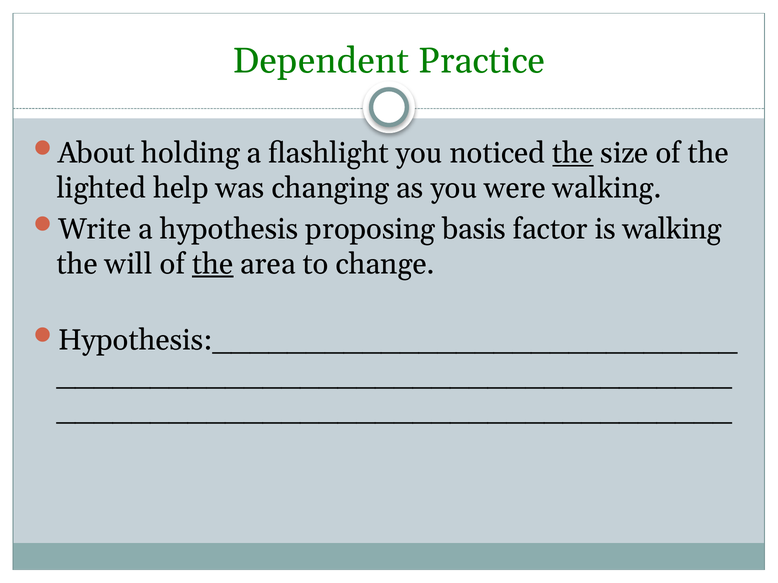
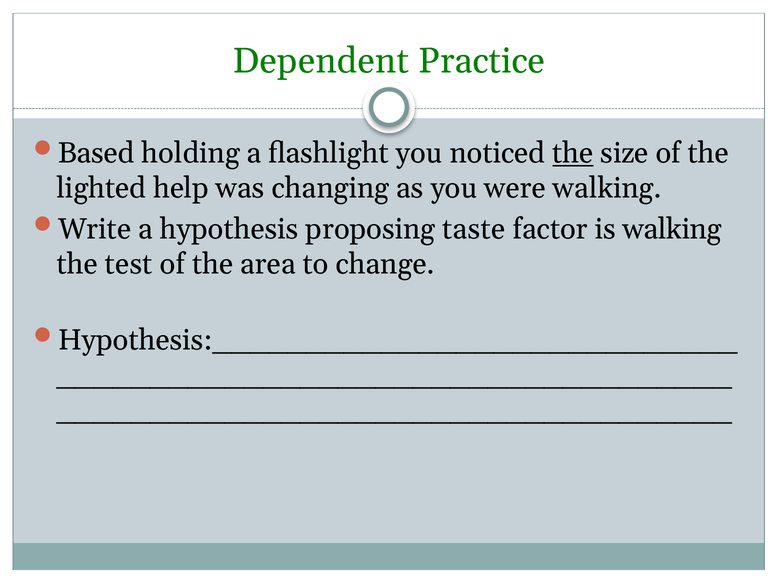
About: About -> Based (96, 153)
basis: basis -> taste (474, 229)
will: will -> test (129, 264)
the underline: present -> none (213, 264)
